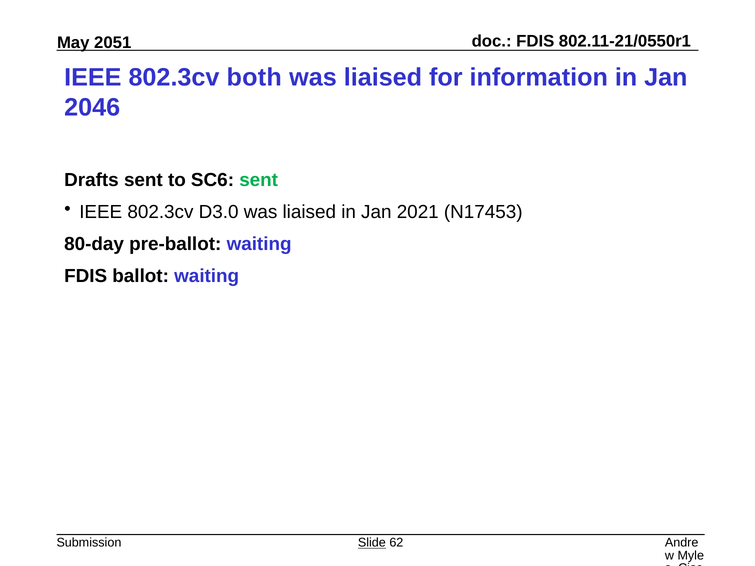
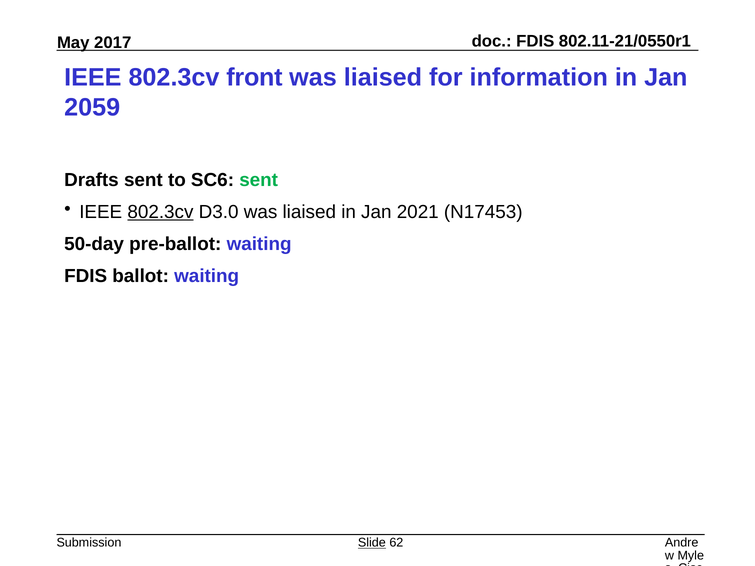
2051: 2051 -> 2017 (113, 43)
both: both -> front (254, 77)
2046: 2046 -> 2059 (92, 107)
802.3cv underline: none -> present (160, 212)
80-day: 80-day -> 50-day (94, 244)
